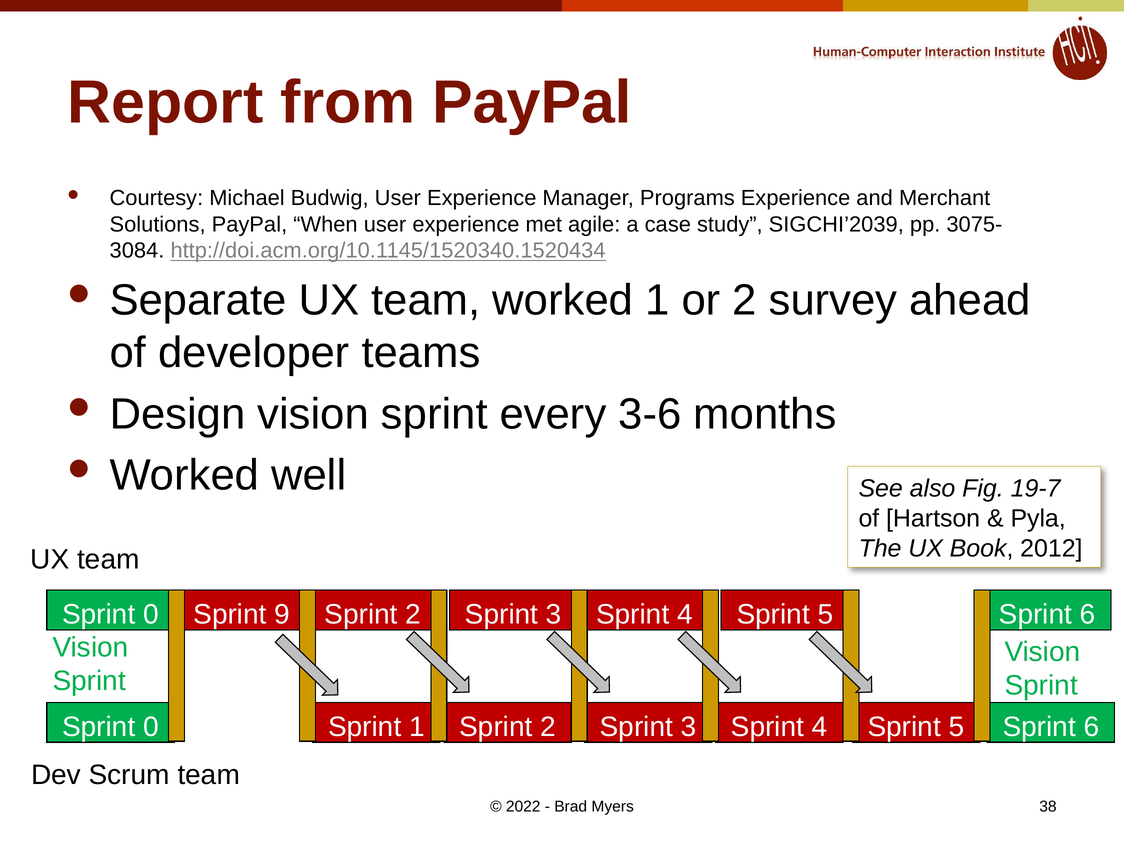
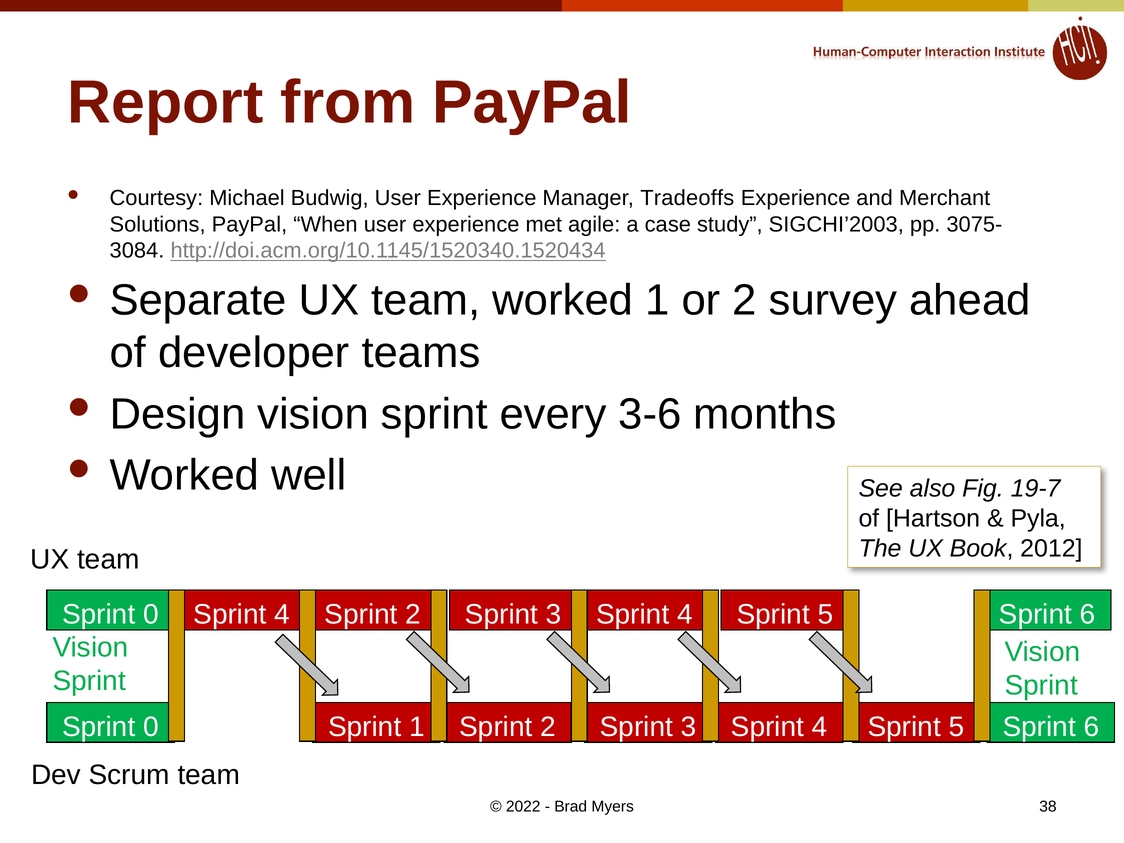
Programs: Programs -> Tradeoffs (687, 198)
SIGCHI’2039: SIGCHI’2039 -> SIGCHI’2003 (836, 224)
9: 9 -> 4 (282, 615)
